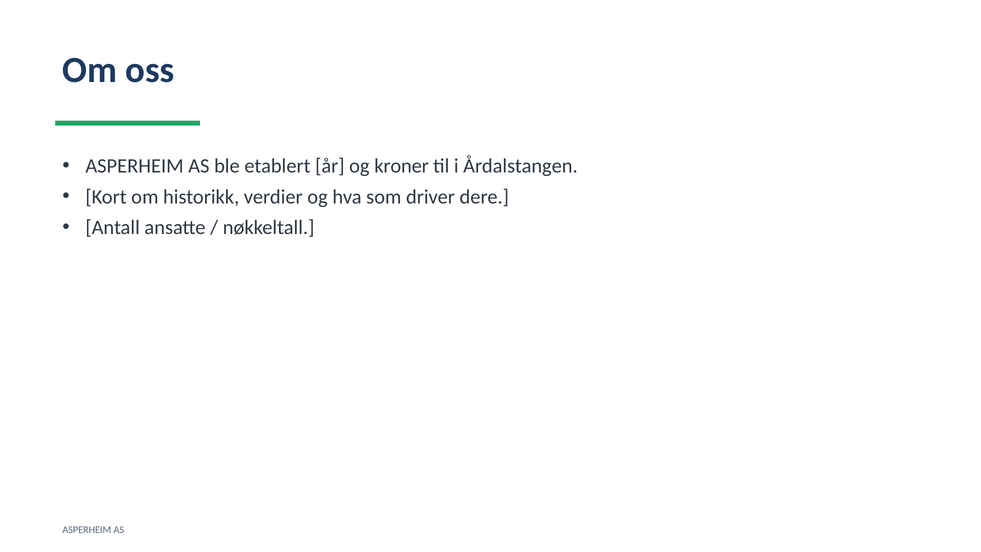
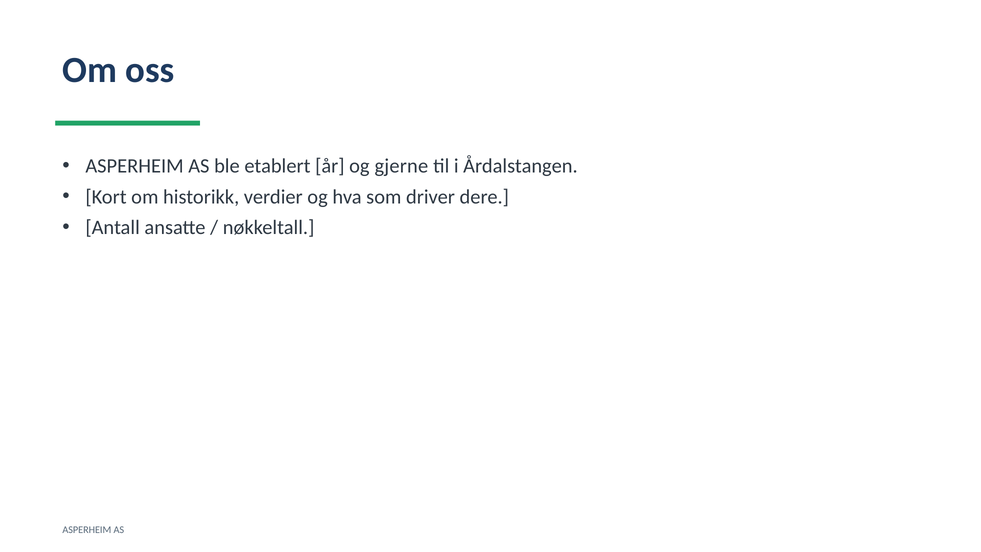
kroner: kroner -> gjerne (401, 166)
